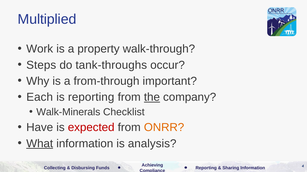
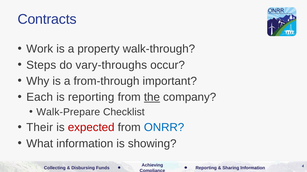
Multiplied: Multiplied -> Contracts (47, 19)
tank-throughs: tank-throughs -> vary-throughs (111, 65)
Walk-Minerals: Walk-Minerals -> Walk-Prepare (68, 113)
Have: Have -> Their (40, 128)
ONRR colour: orange -> blue (164, 128)
What underline: present -> none (40, 144)
analysis: analysis -> showing (152, 144)
